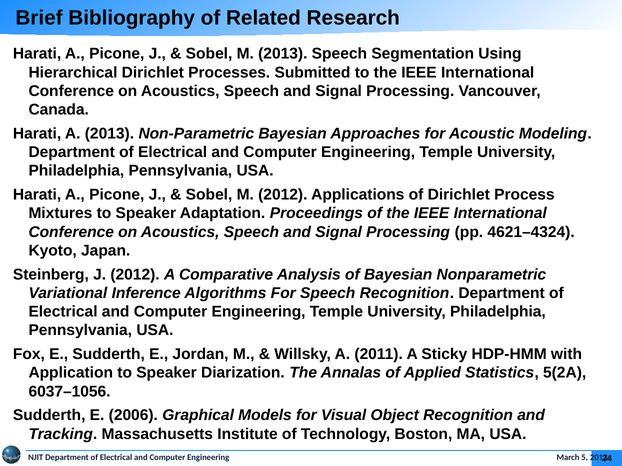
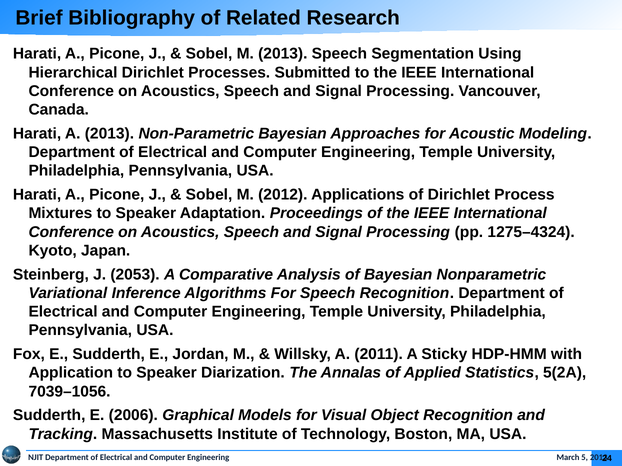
4621–4324: 4621–4324 -> 1275–4324 (531, 232)
J 2012: 2012 -> 2053 (135, 275)
6037–1056: 6037–1056 -> 7039–1056 (70, 392)
